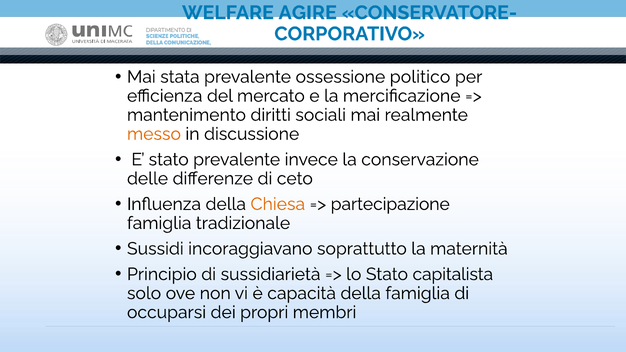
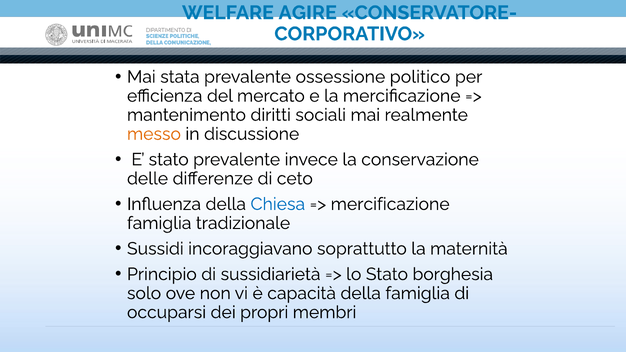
Chiesa colour: orange -> blue (278, 204)
partecipazione: partecipazione -> mercificazione (390, 204)
capitalista: capitalista -> borghesia (453, 274)
